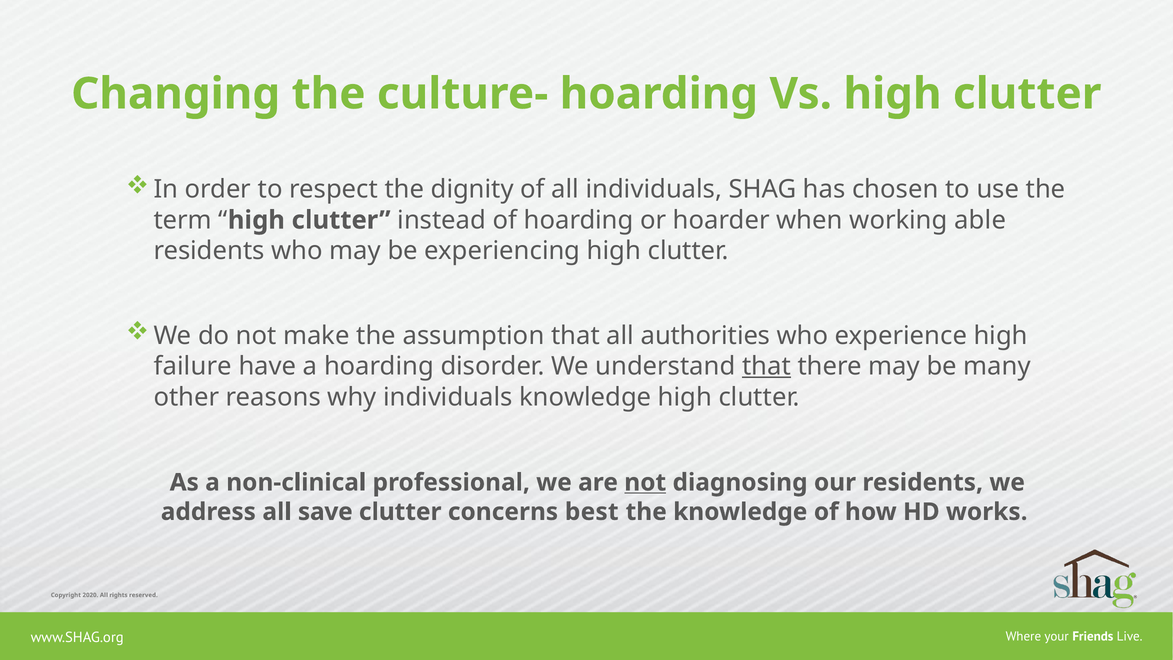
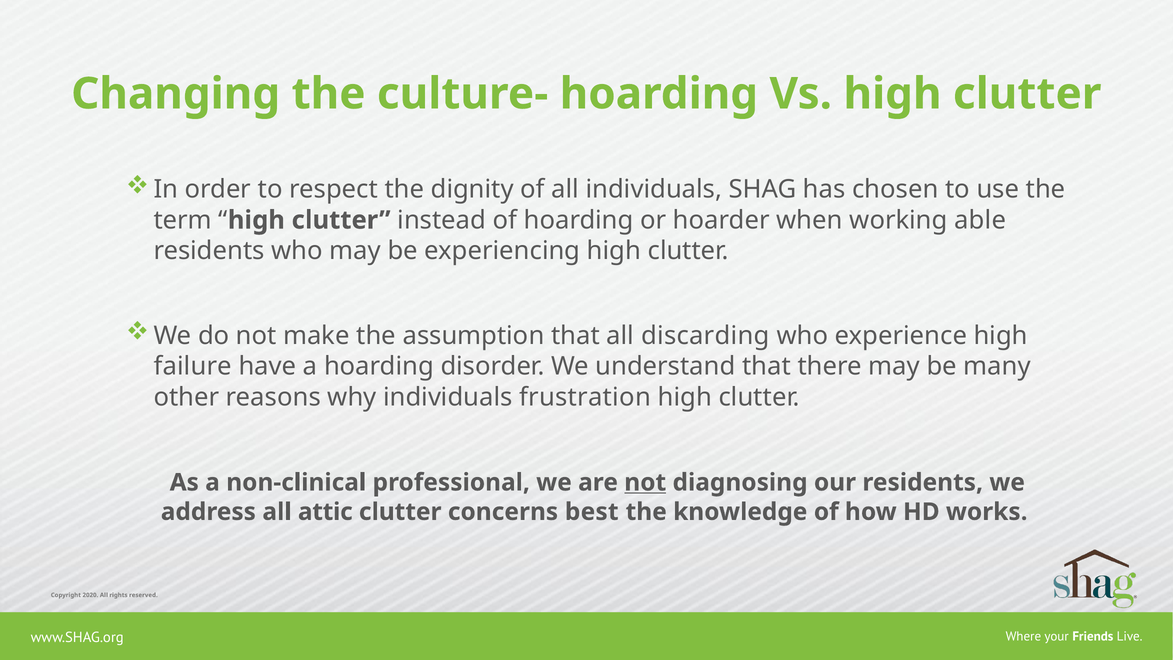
authorities: authorities -> discarding (705, 335)
that underline: present -> none (767, 366)
individuals knowledge: knowledge -> frustration (585, 397)
save: save -> attic (325, 512)
